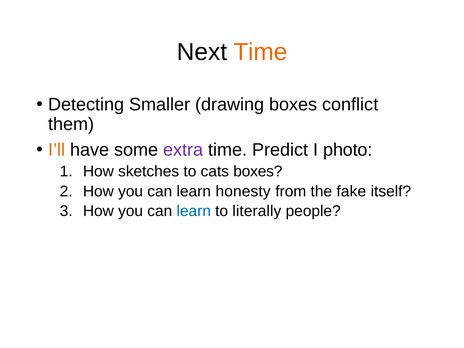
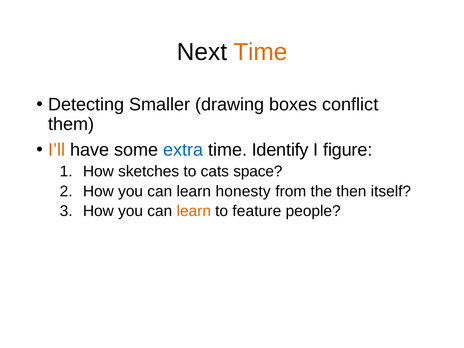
extra colour: purple -> blue (183, 150)
Predict: Predict -> Identify (280, 150)
photo: photo -> figure (348, 150)
cats boxes: boxes -> space (258, 171)
fake: fake -> then (351, 191)
learn colour: blue -> orange (194, 211)
literally: literally -> feature (257, 211)
